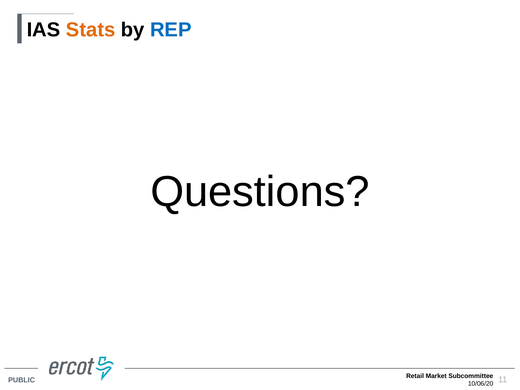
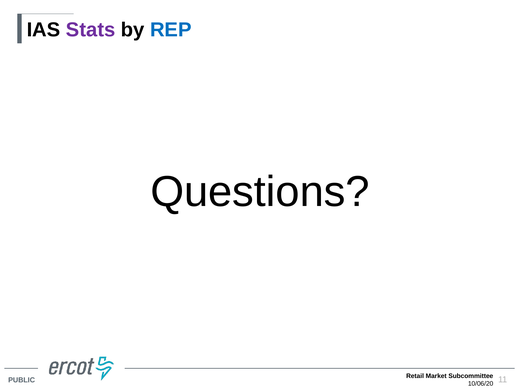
Stats colour: orange -> purple (91, 30)
